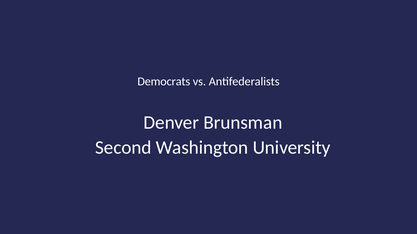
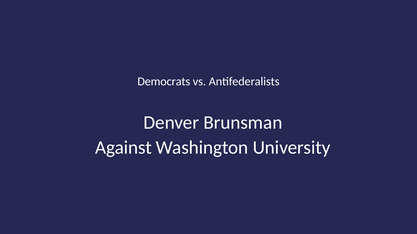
Second: Second -> Against (123, 148)
